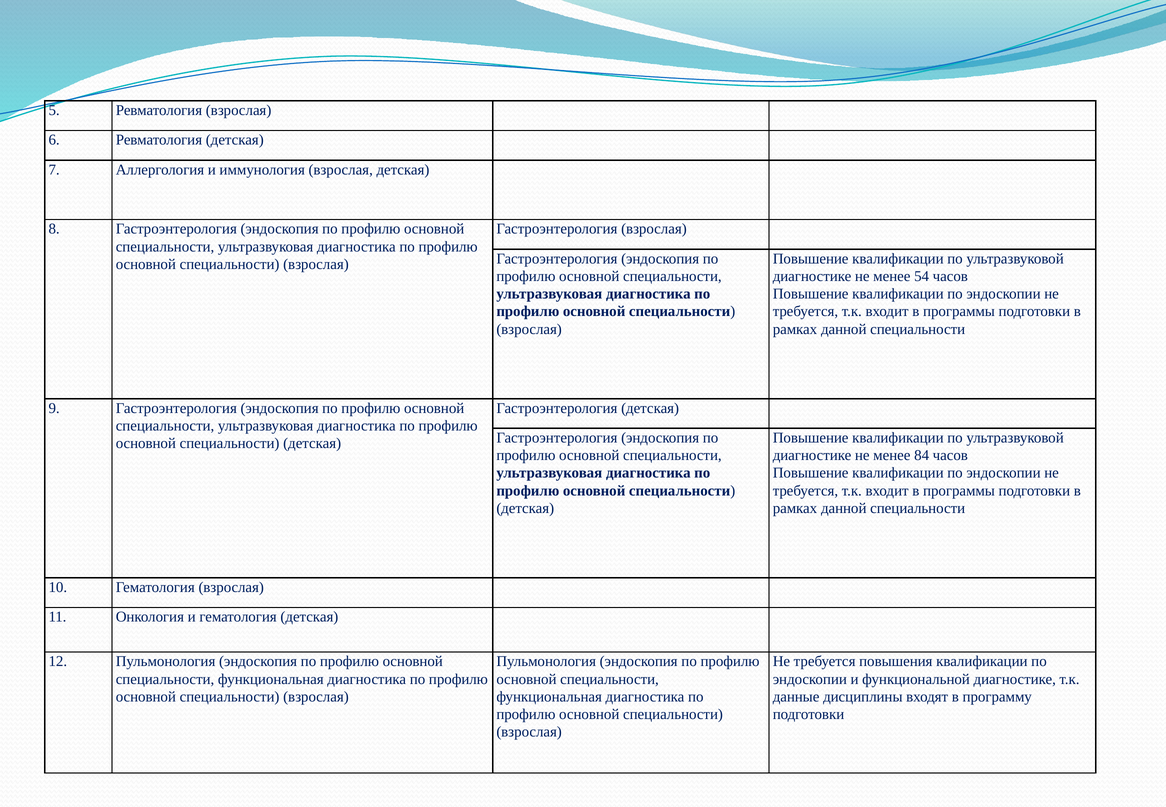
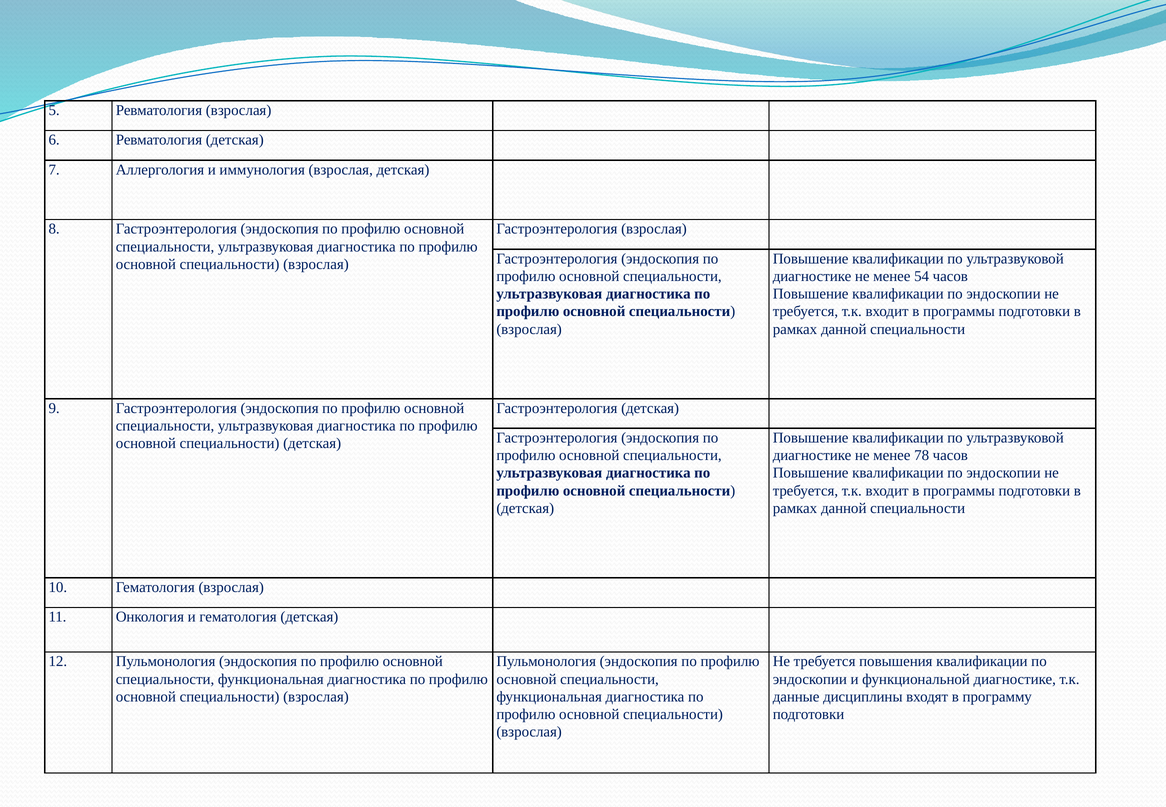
84: 84 -> 78 (922, 456)
